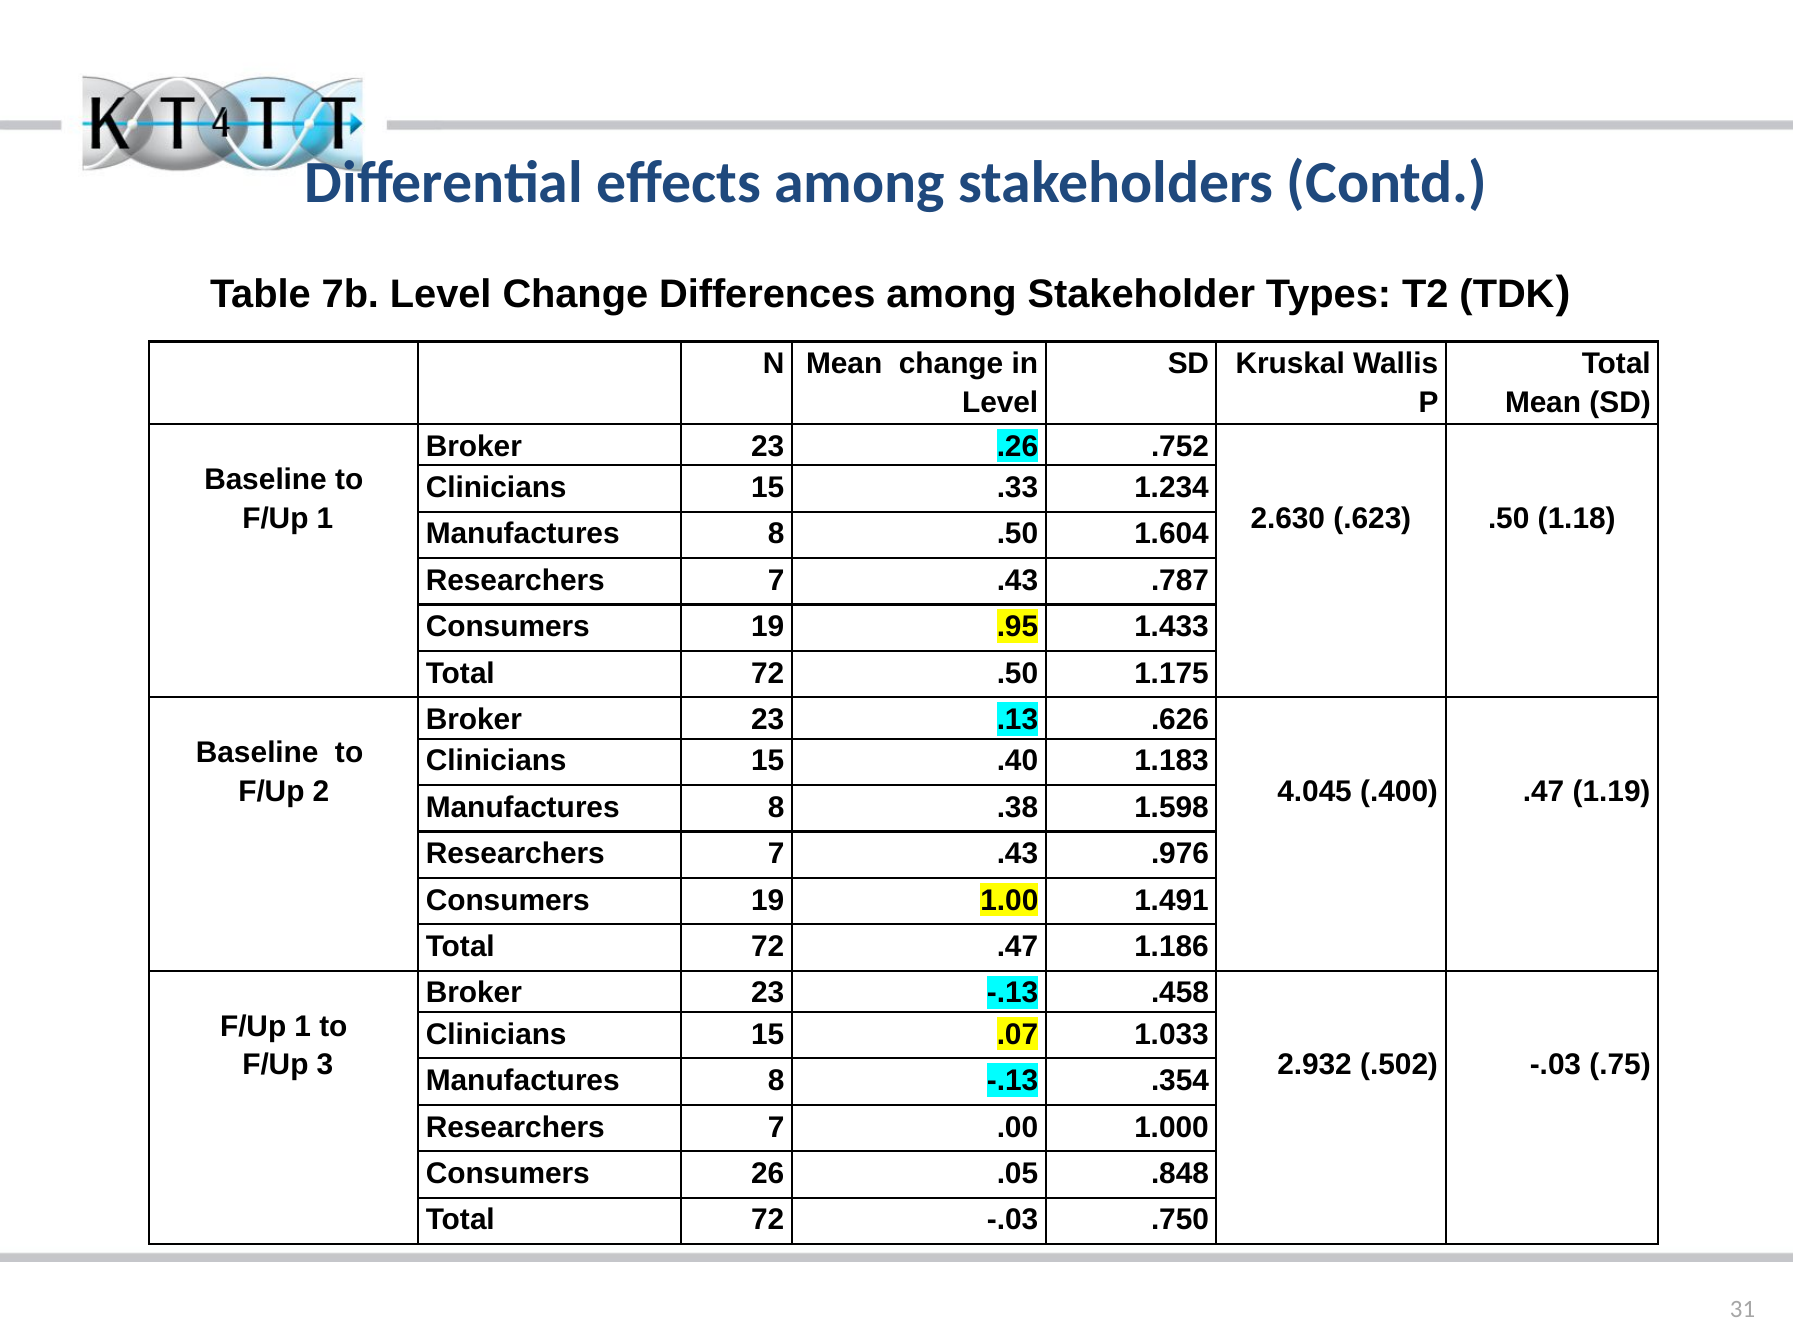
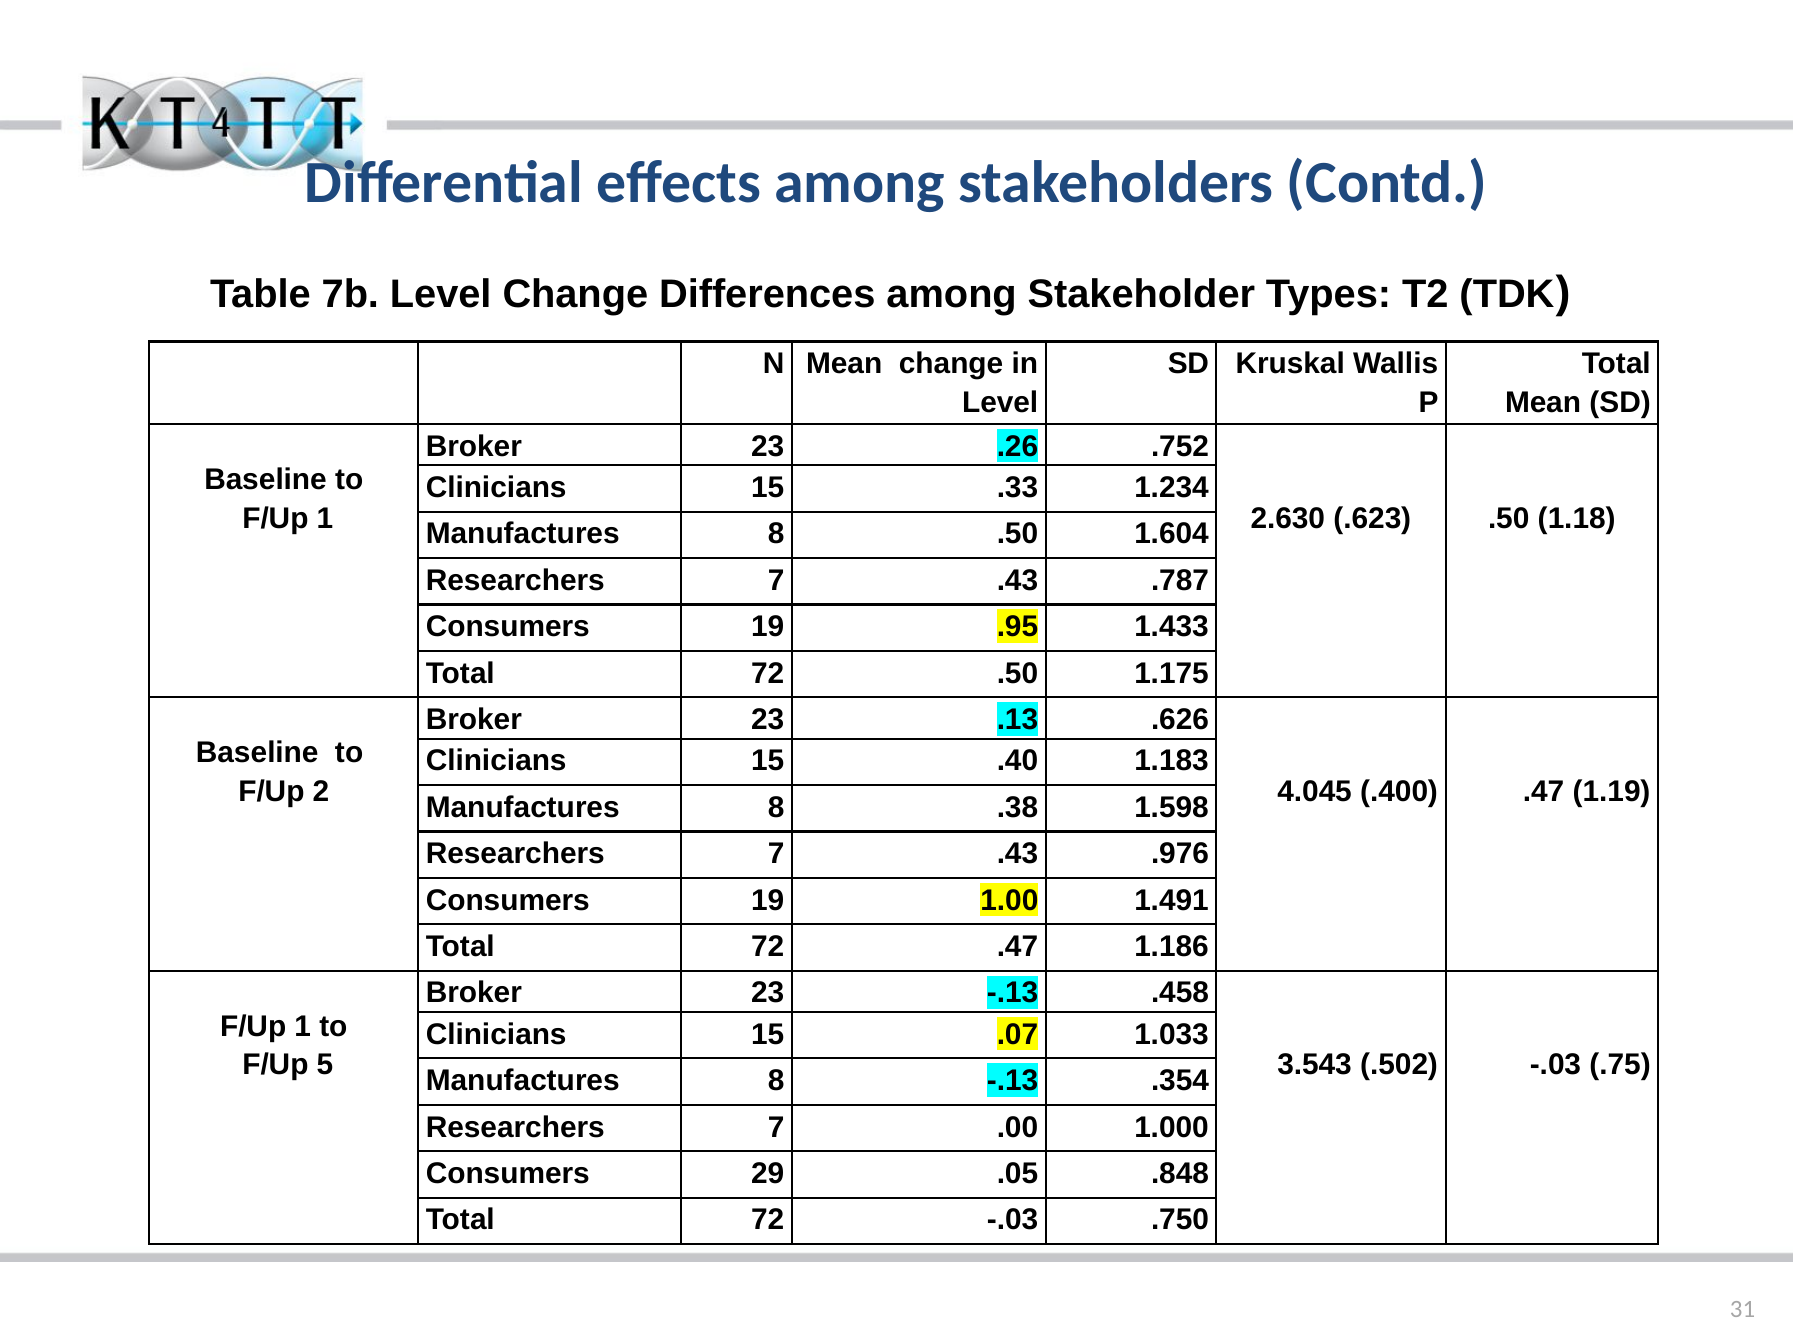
3: 3 -> 5 (325, 1066)
2.932: 2.932 -> 3.543 (1315, 1066)
26: 26 -> 29 (768, 1174)
